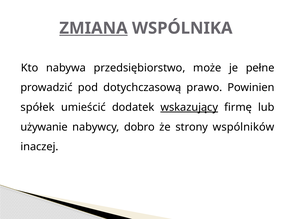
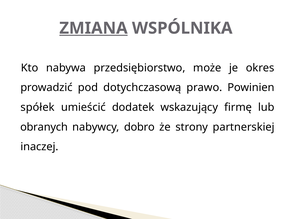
pełne: pełne -> okres (260, 68)
wskazujący underline: present -> none (189, 107)
używanie: używanie -> obranych (44, 127)
wspólników: wspólników -> partnerskiej (244, 127)
